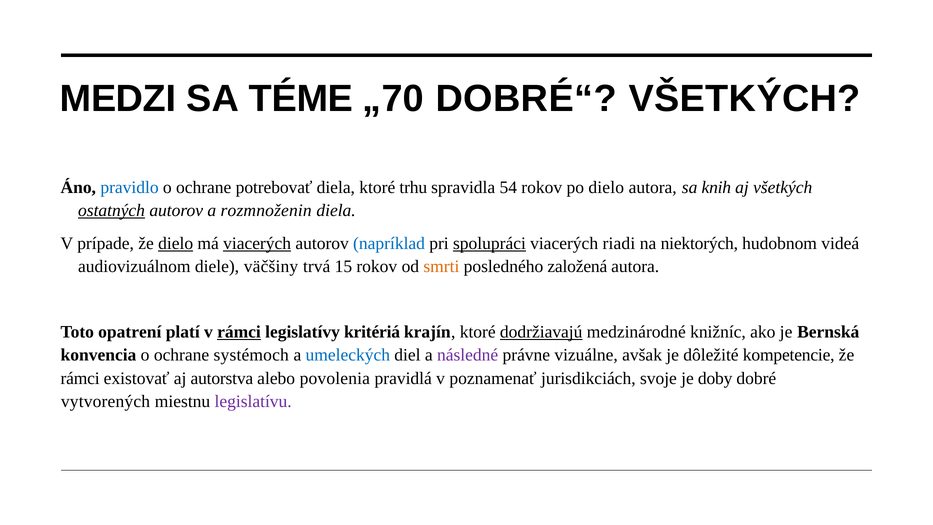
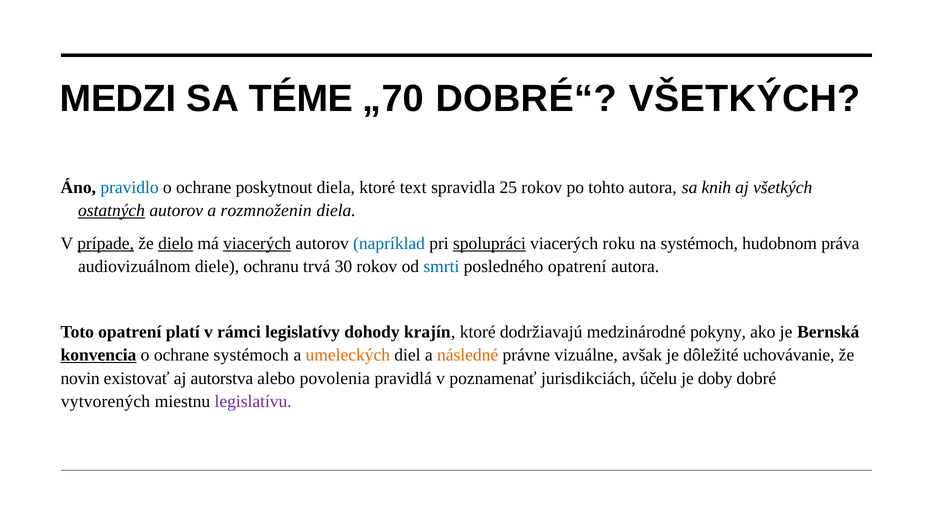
potrebovať: potrebovať -> poskytnout (274, 187)
trhu: trhu -> text (413, 187)
54: 54 -> 25 (508, 187)
po dielo: dielo -> tohto (606, 187)
prípade underline: none -> present (106, 243)
riadi: riadi -> roku (619, 243)
na niektorých: niektorých -> systémoch (699, 243)
videá: videá -> práva (840, 243)
väčšiny: väčšiny -> ochranu (271, 266)
15: 15 -> 30 (343, 266)
smrti colour: orange -> blue (441, 266)
posledného založená: založená -> opatrení (577, 266)
rámci underline: present -> none (239, 332)
kritériá: kritériá -> dohody (372, 332)
dodržiavajú underline: present -> none (541, 332)
knižníc: knižníc -> pokyny (718, 332)
konvencia underline: none -> present (98, 355)
umeleckých colour: blue -> orange (348, 355)
následné colour: purple -> orange (468, 355)
kompetencie: kompetencie -> uchovávanie (789, 355)
rámci: rámci -> novin (80, 378)
svoje: svoje -> účelu (659, 378)
